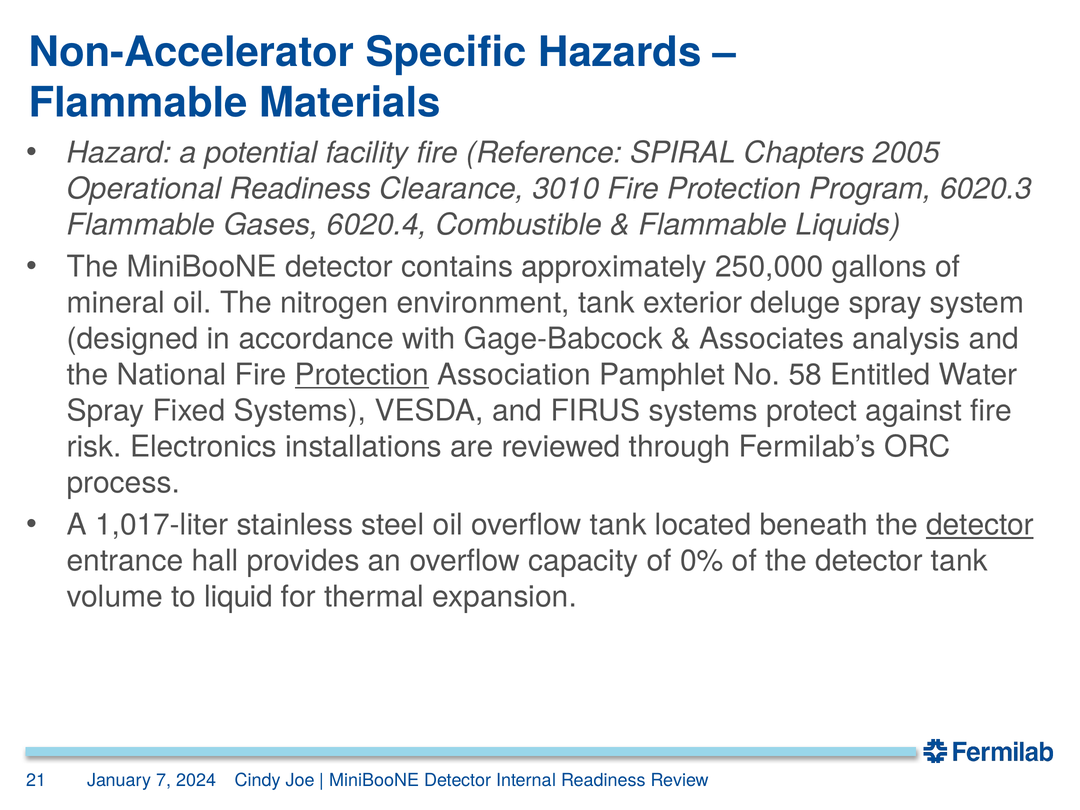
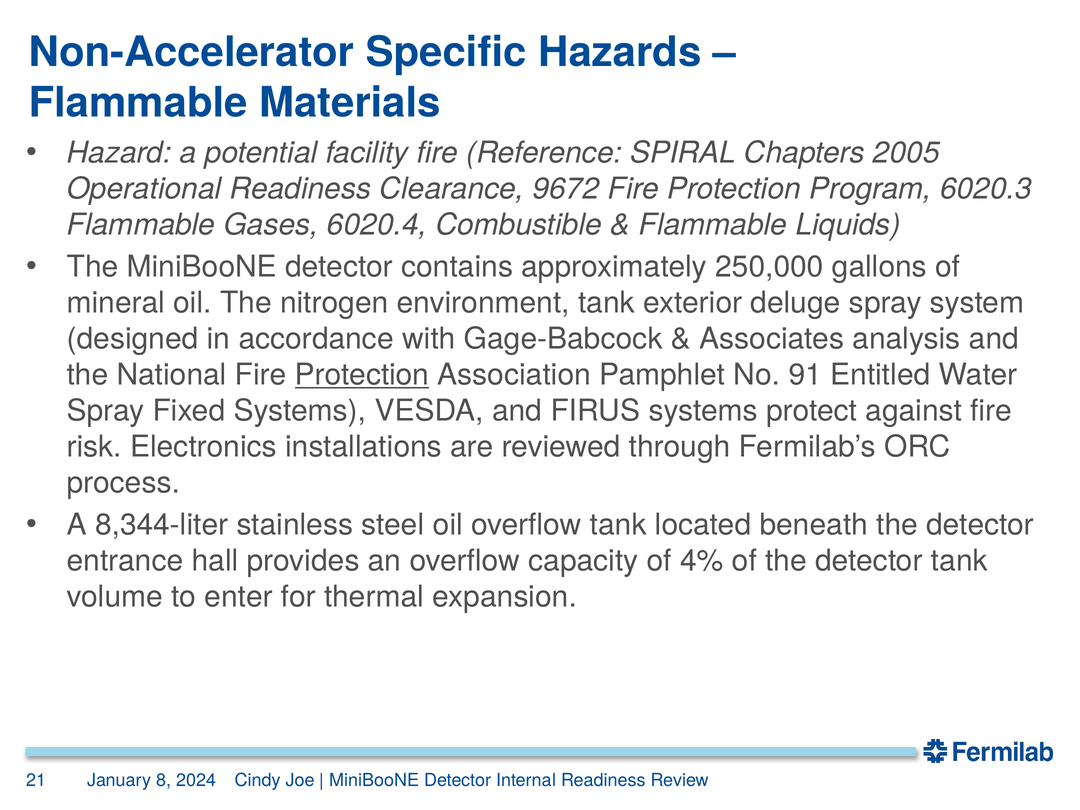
3010: 3010 -> 9672 (566, 189)
58: 58 -> 91 (805, 375)
1,017-liter: 1,017-liter -> 8,344-liter (162, 525)
detector underline: present -> none (980, 525)
0%: 0% -> 4% (702, 561)
liquid: liquid -> enter (239, 597)
7: 7 -> 8 (164, 780)
